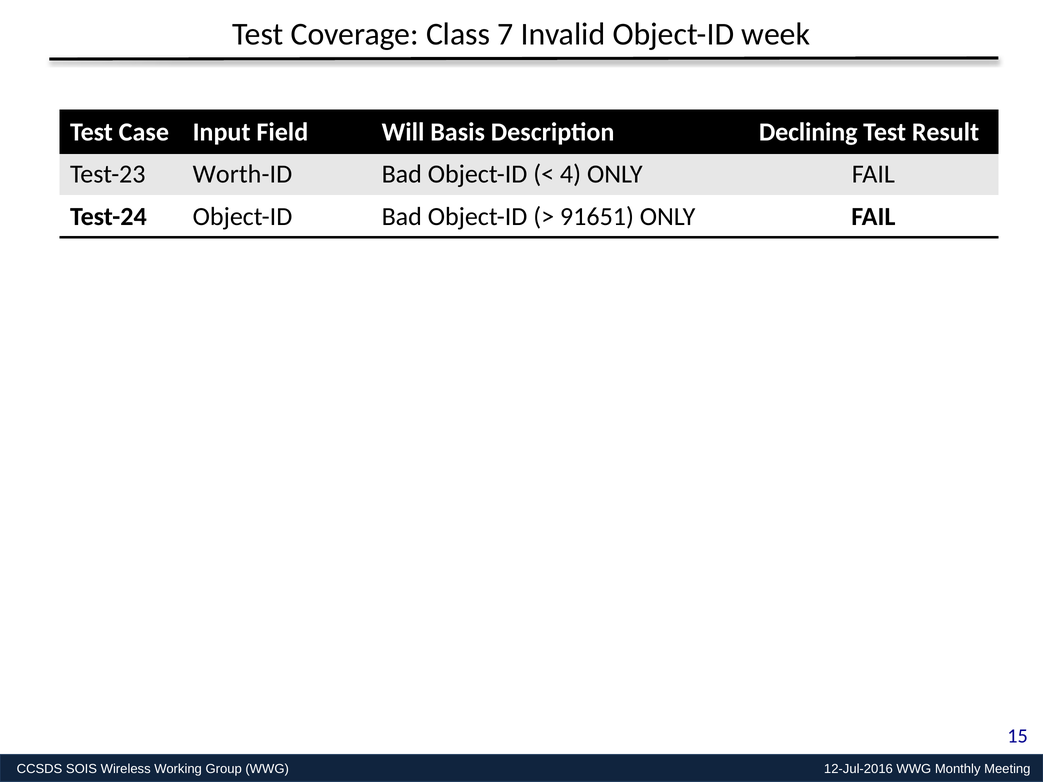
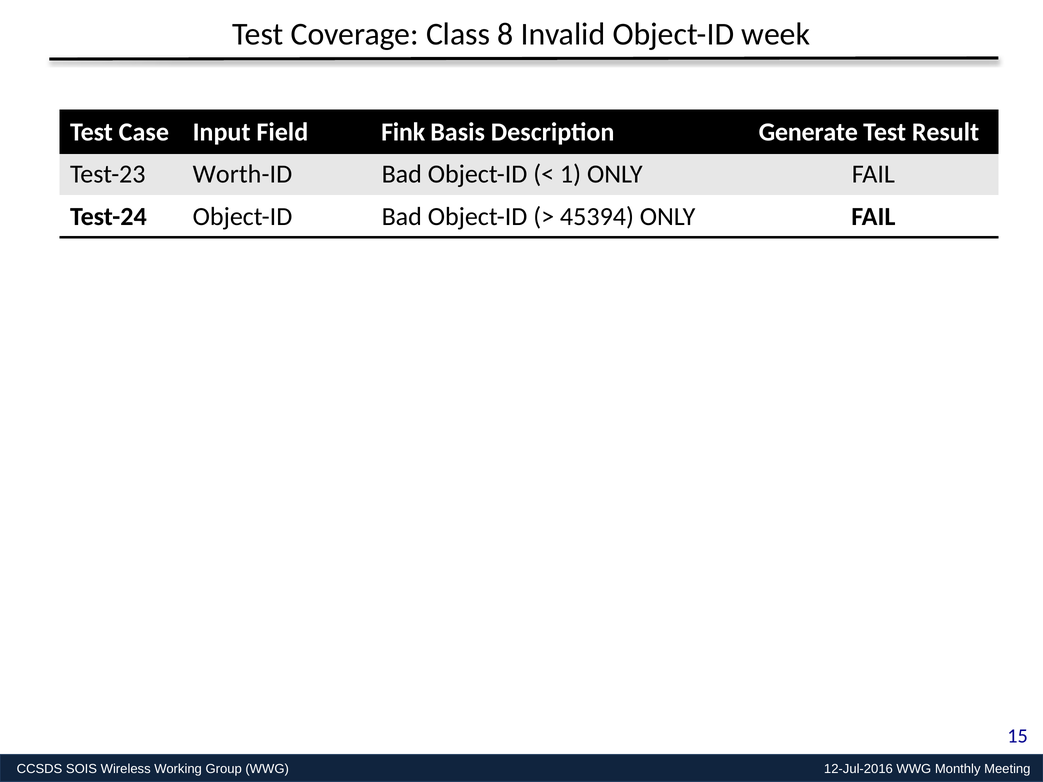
7: 7 -> 8 (506, 34)
Will: Will -> Fink (403, 132)
Declining: Declining -> Generate (808, 132)
4: 4 -> 1 (571, 174)
91651: 91651 -> 45394 (597, 217)
